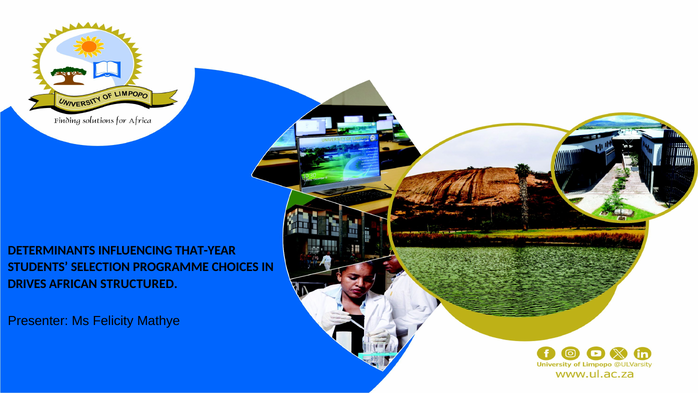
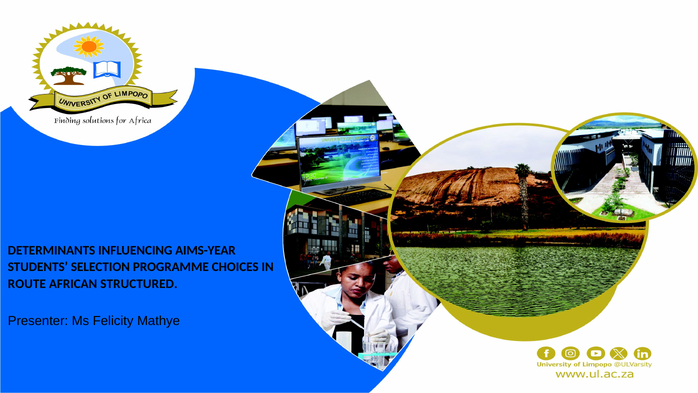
THAT-YEAR: THAT-YEAR -> AIMS-YEAR (206, 250)
DRIVES: DRIVES -> ROUTE (27, 284)
